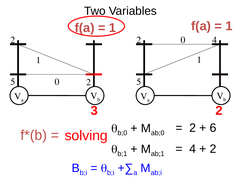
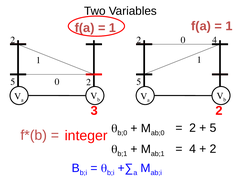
6: 6 -> 5 (213, 128)
solving: solving -> integer (86, 135)
